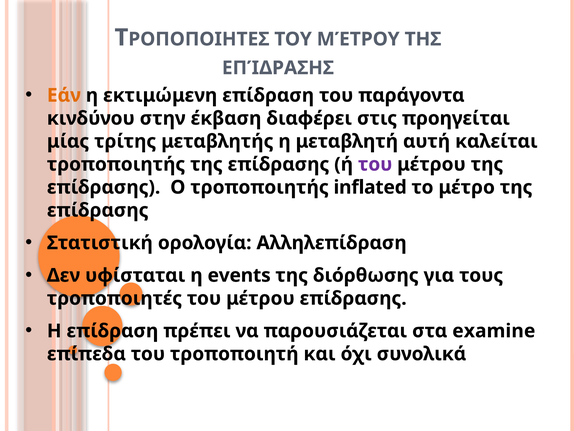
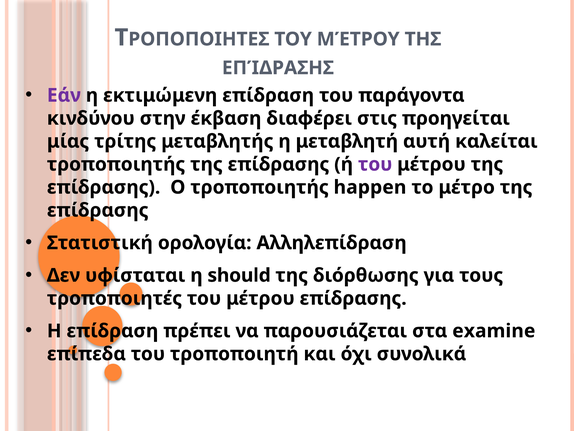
Εάν colour: orange -> purple (64, 95)
inflated: inflated -> happen (370, 187)
events: events -> should (239, 275)
